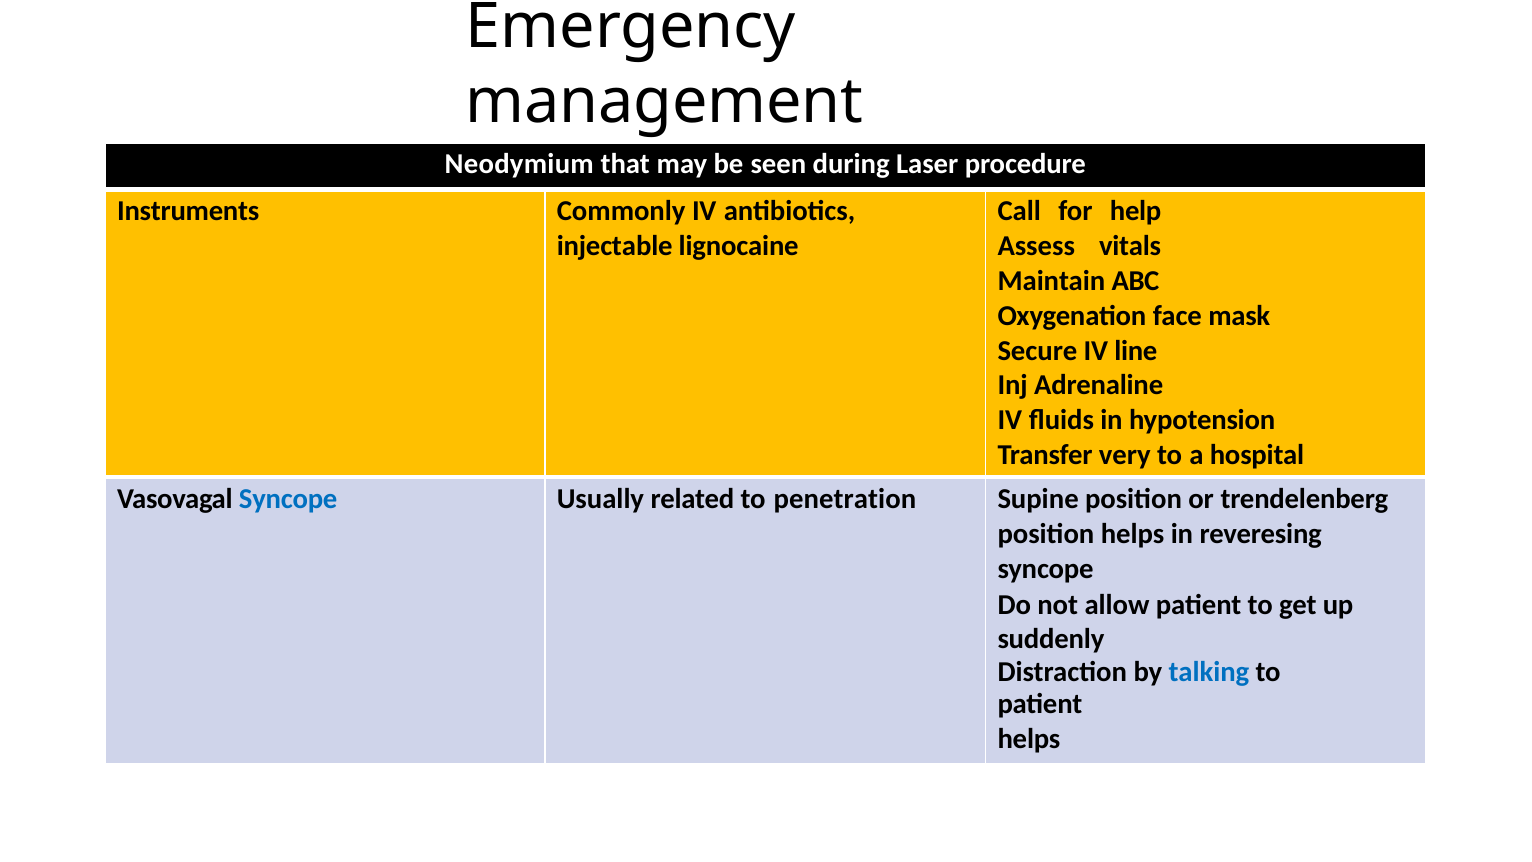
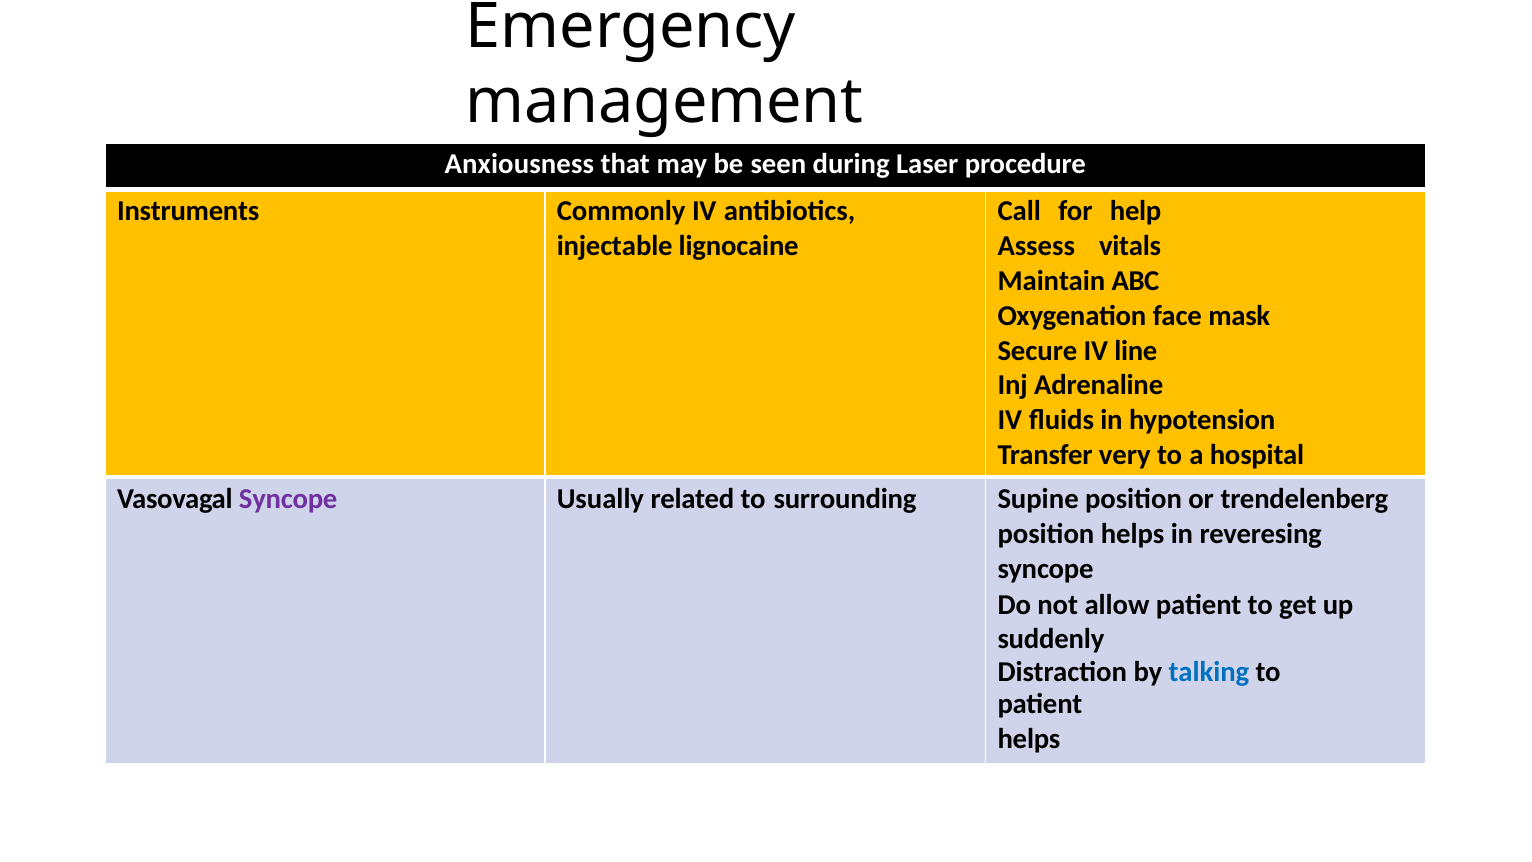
Neodymium: Neodymium -> Anxiousness (519, 164)
Syncope colour: blue -> purple (288, 499)
penetration: penetration -> surrounding (845, 499)
